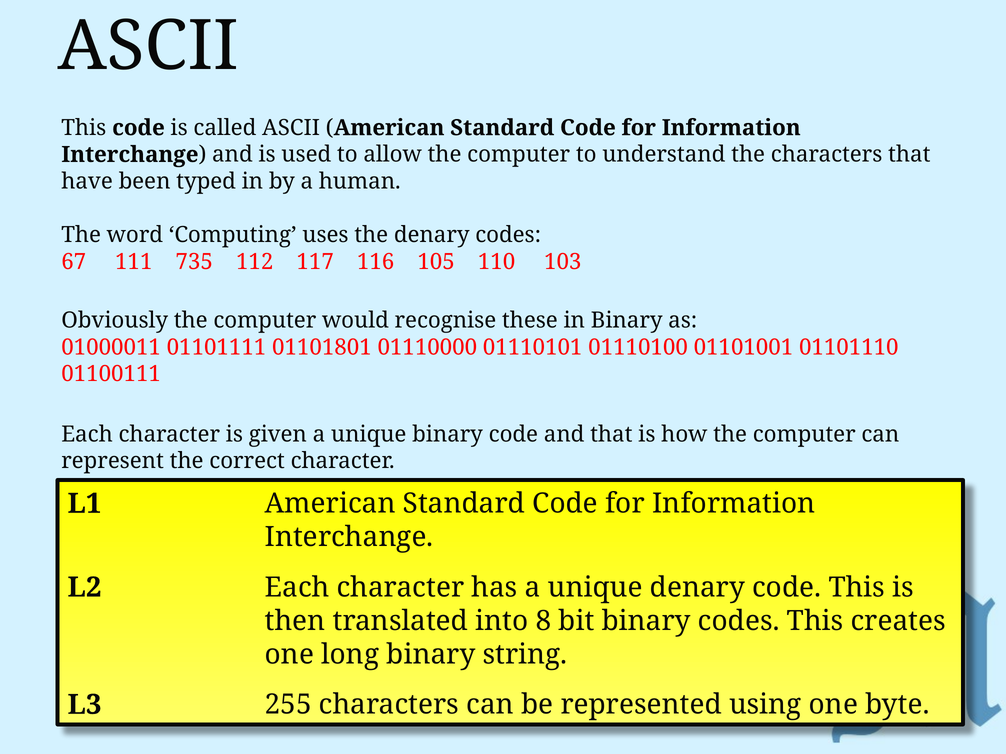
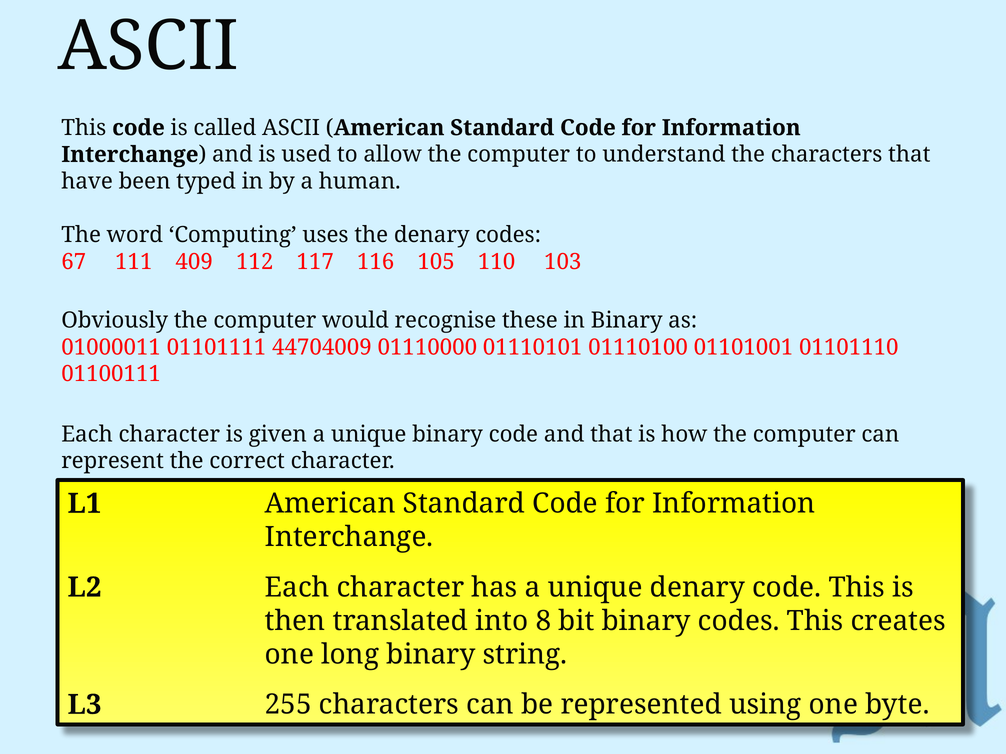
735: 735 -> 409 (194, 262)
01101801: 01101801 -> 44704009 (322, 347)
